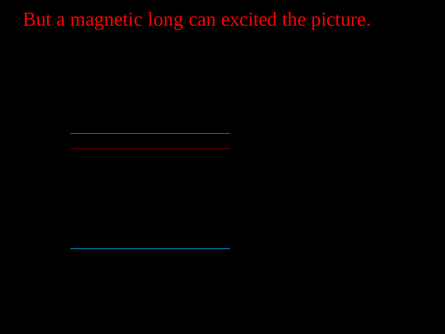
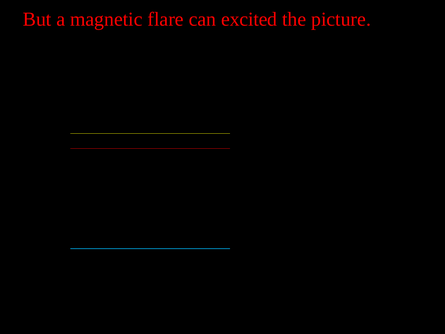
long: long -> flare (166, 19)
